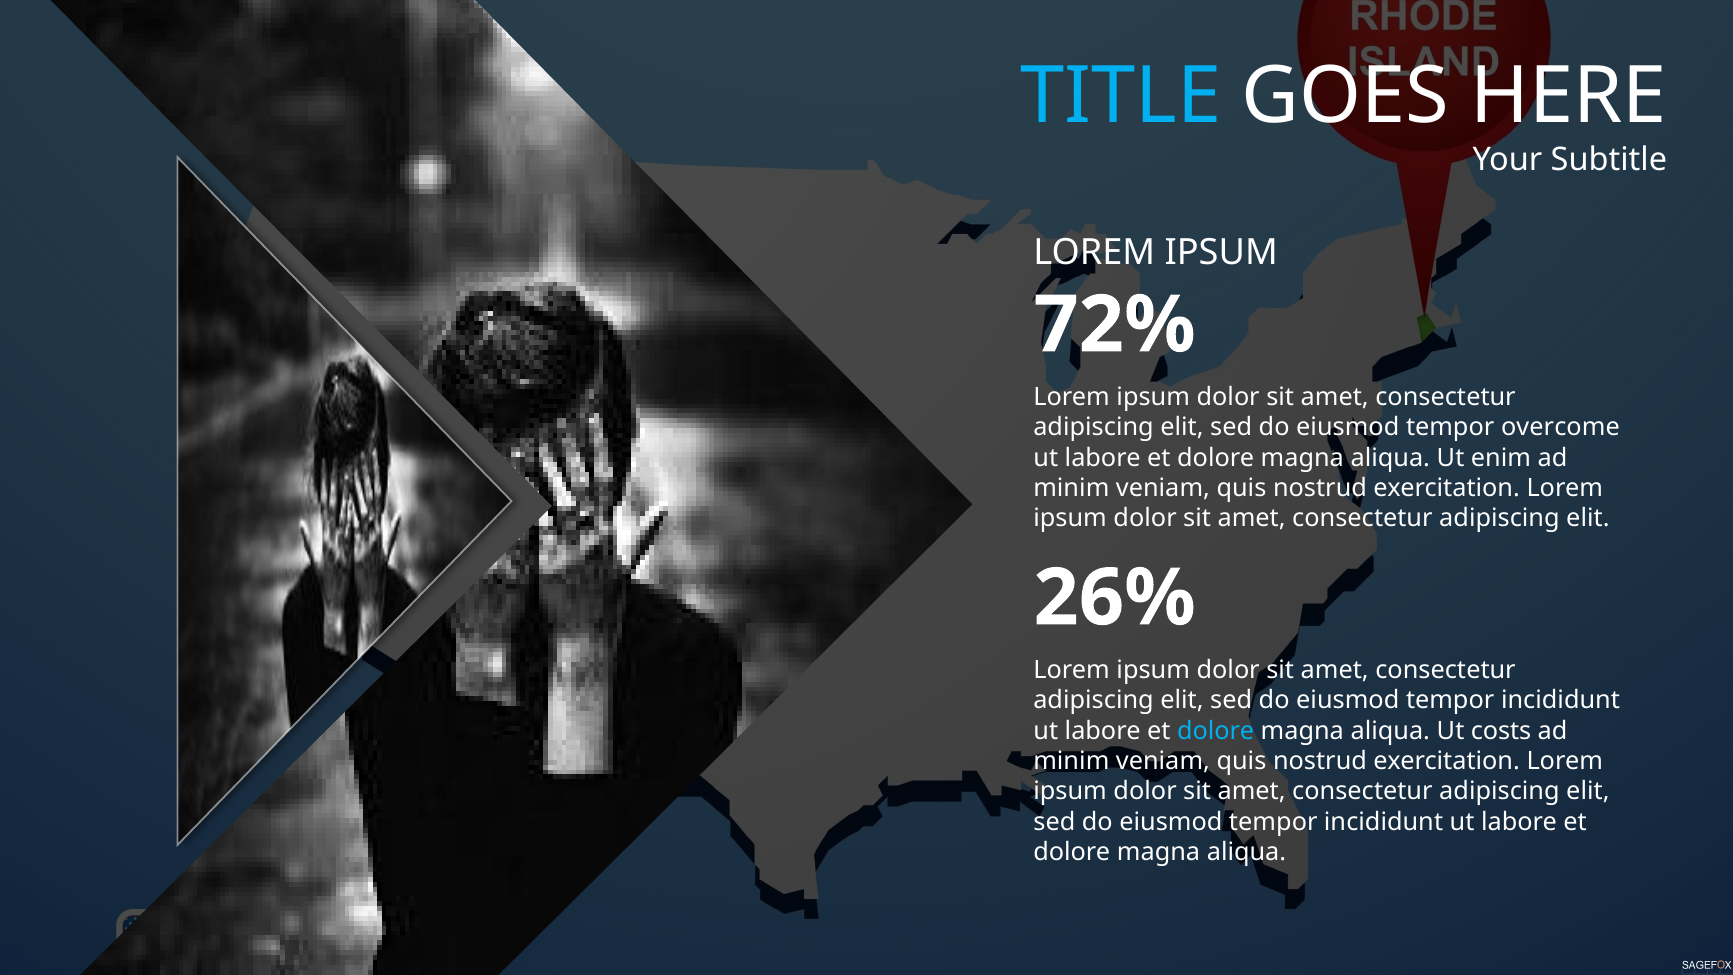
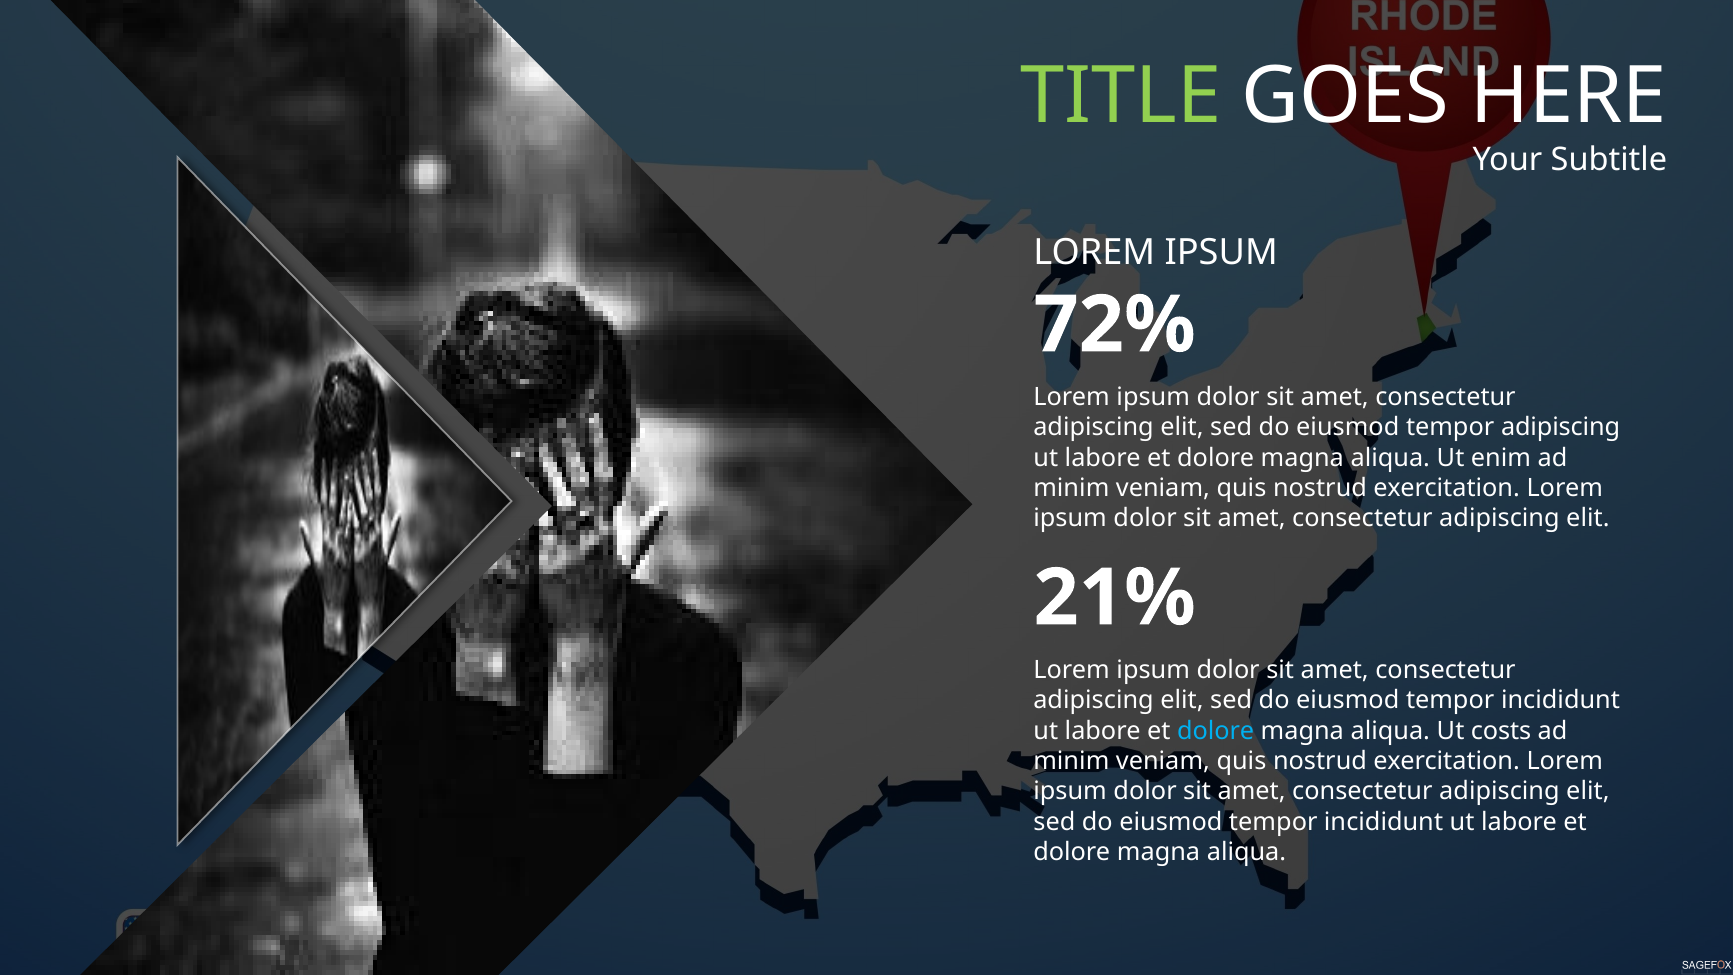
TITLE colour: light blue -> light green (1121, 96)
tempor overcome: overcome -> adipiscing (1561, 427)
26%: 26% -> 21% (1115, 598)
